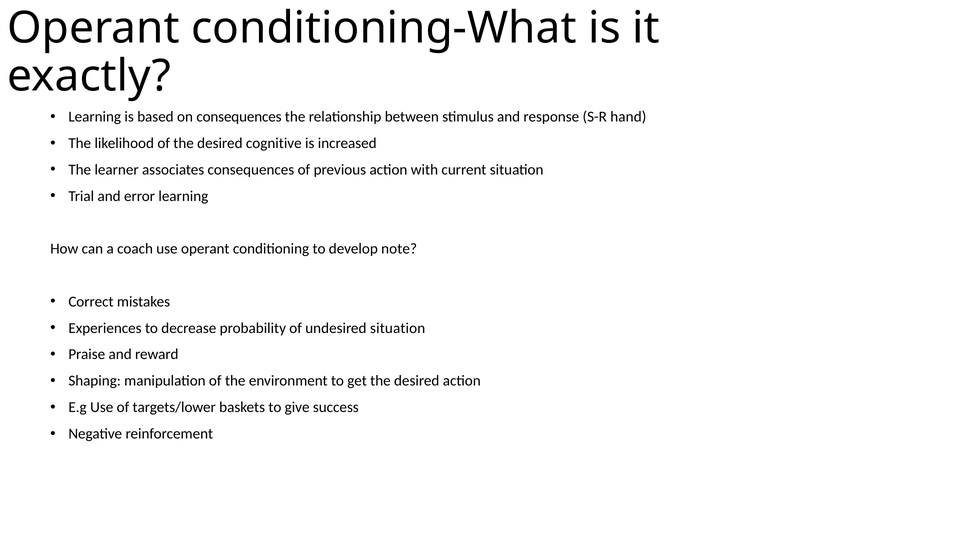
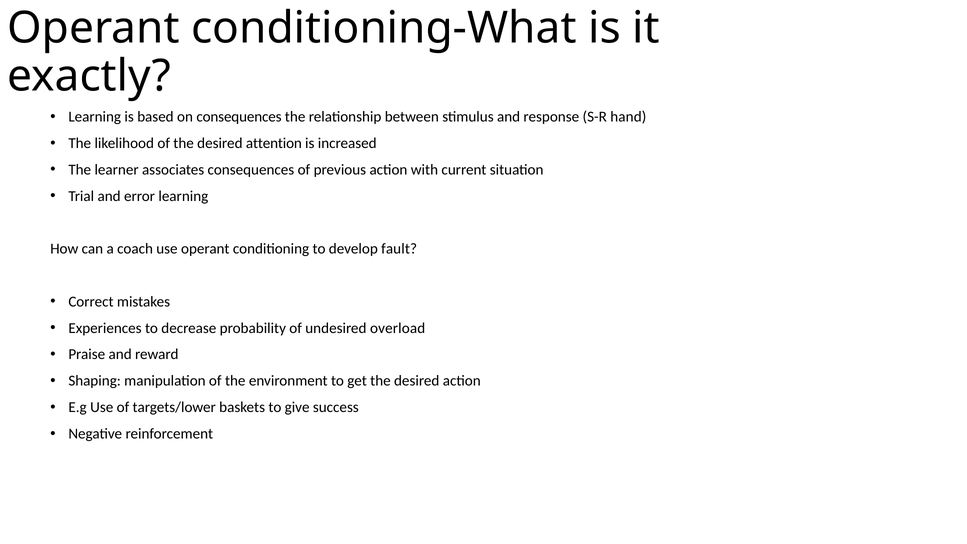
cognitive: cognitive -> attention (274, 143)
note: note -> fault (399, 249)
undesired situation: situation -> overload (398, 328)
